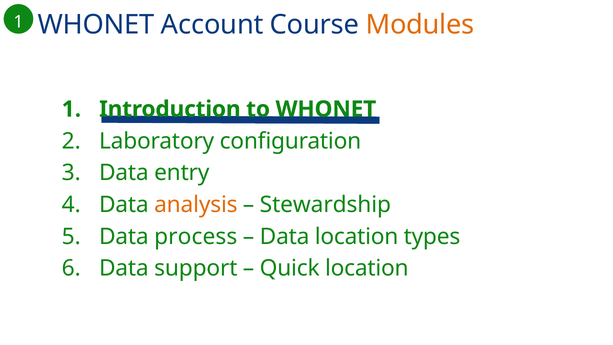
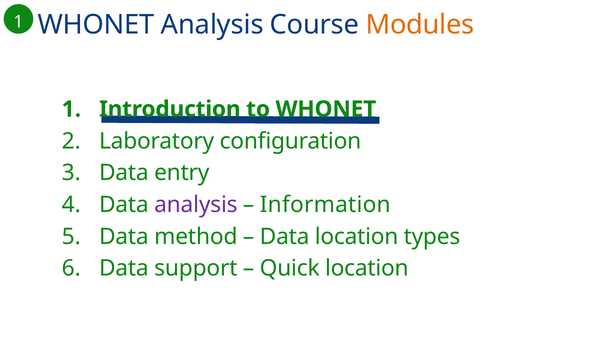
WHONET Account: Account -> Analysis (212, 25)
analysis colour: orange -> purple (196, 205)
Stewardship: Stewardship -> Information (325, 205)
process: process -> method (196, 236)
